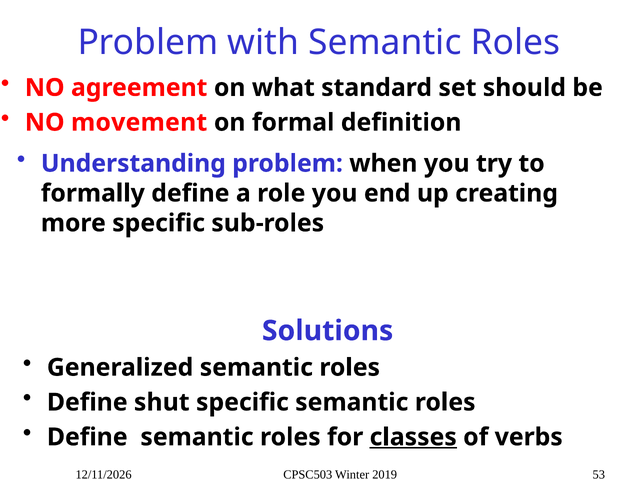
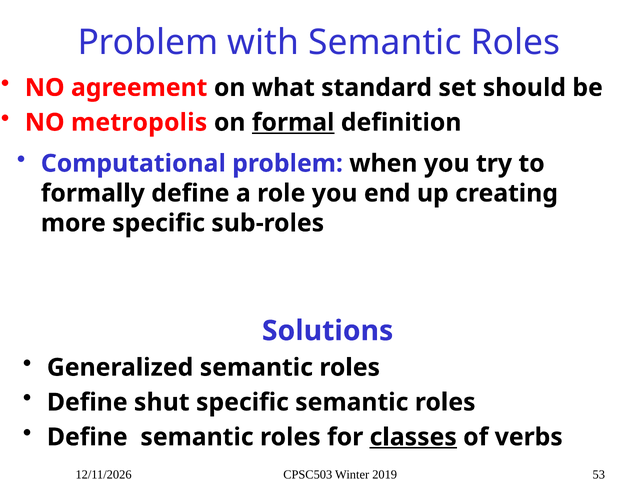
movement: movement -> metropolis (139, 122)
formal underline: none -> present (293, 122)
Understanding: Understanding -> Computational (133, 163)
